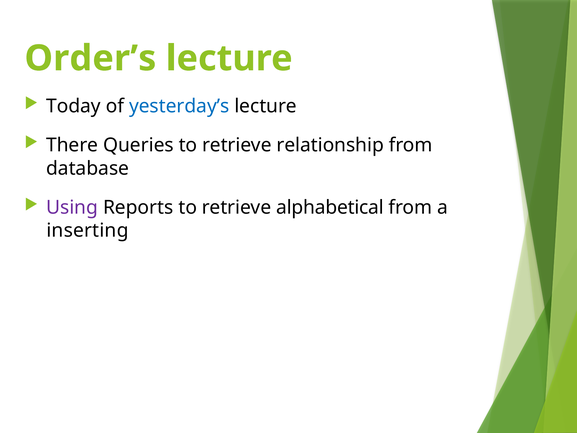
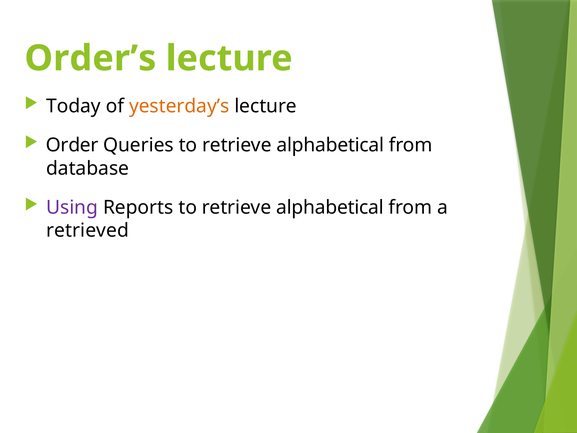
yesterday’s colour: blue -> orange (179, 106)
There: There -> Order (72, 145)
Queries to retrieve relationship: relationship -> alphabetical (330, 145)
inserting: inserting -> retrieved (88, 230)
